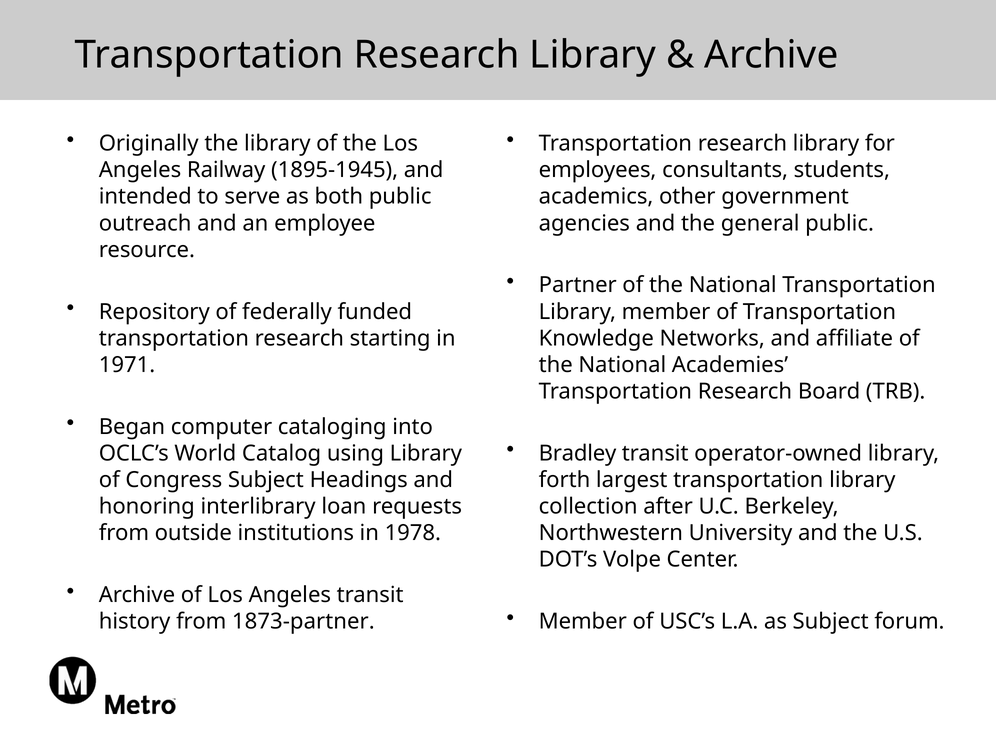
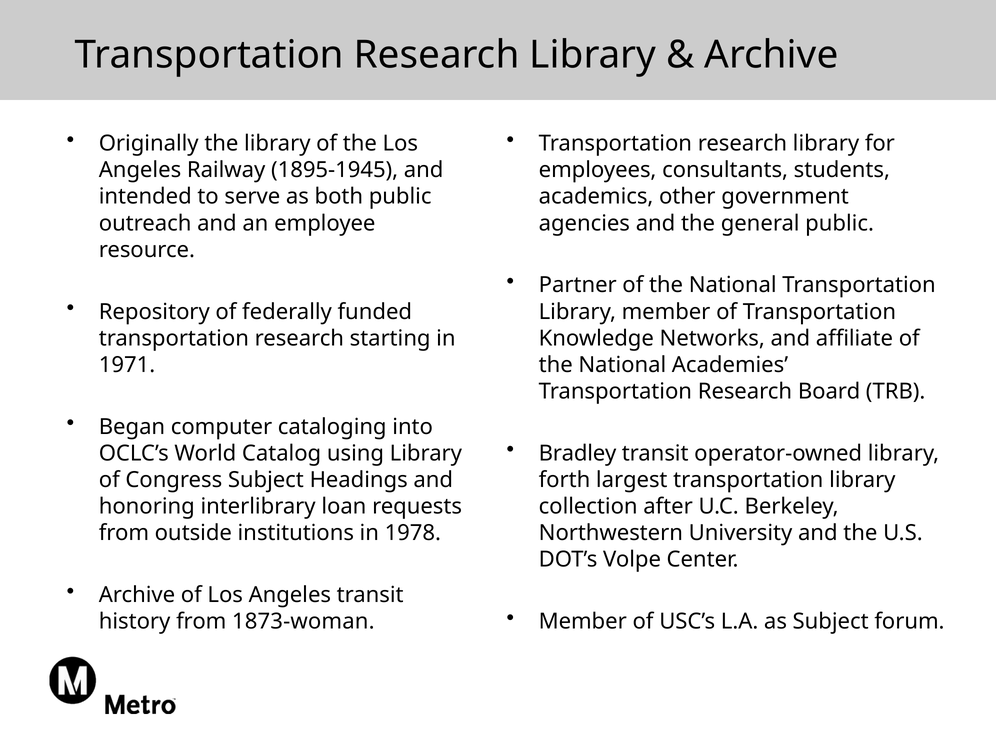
1873-partner: 1873-partner -> 1873-woman (303, 621)
